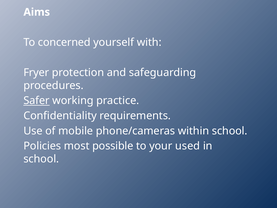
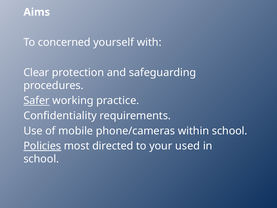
Fryer: Fryer -> Clear (36, 72)
Policies underline: none -> present (42, 146)
possible: possible -> directed (113, 146)
